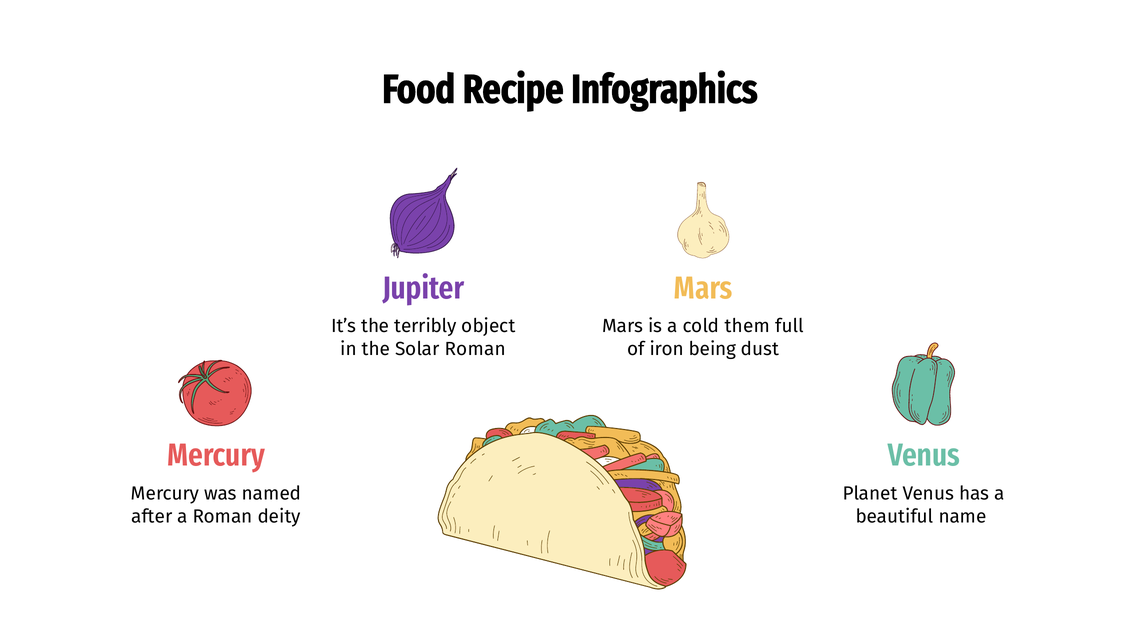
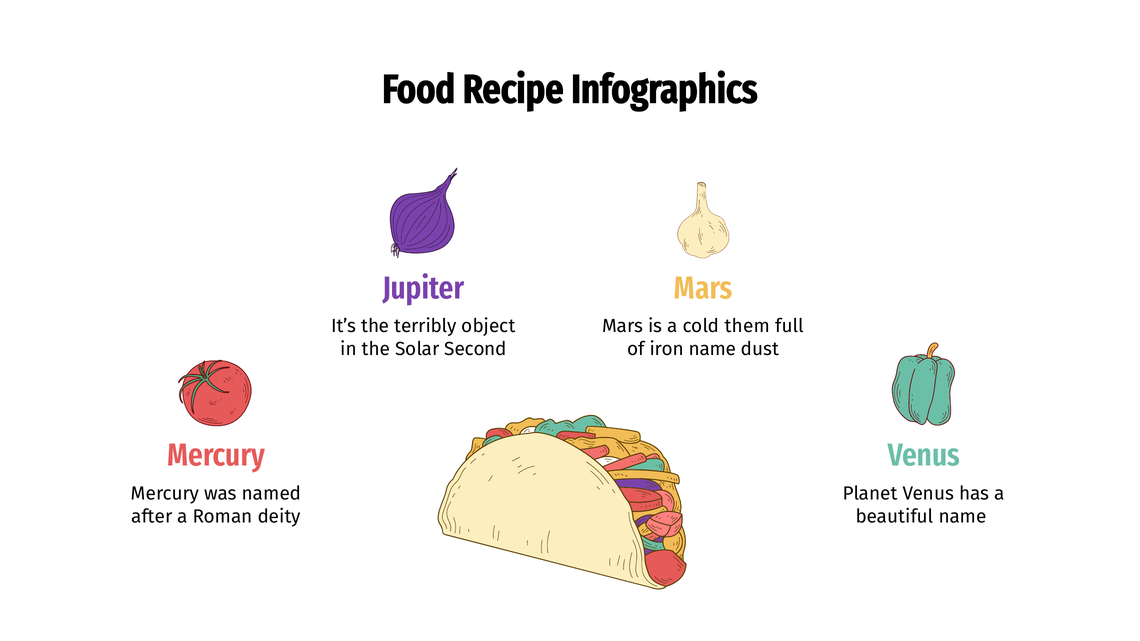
Solar Roman: Roman -> Second (476, 349)
iron being: being -> name (712, 349)
